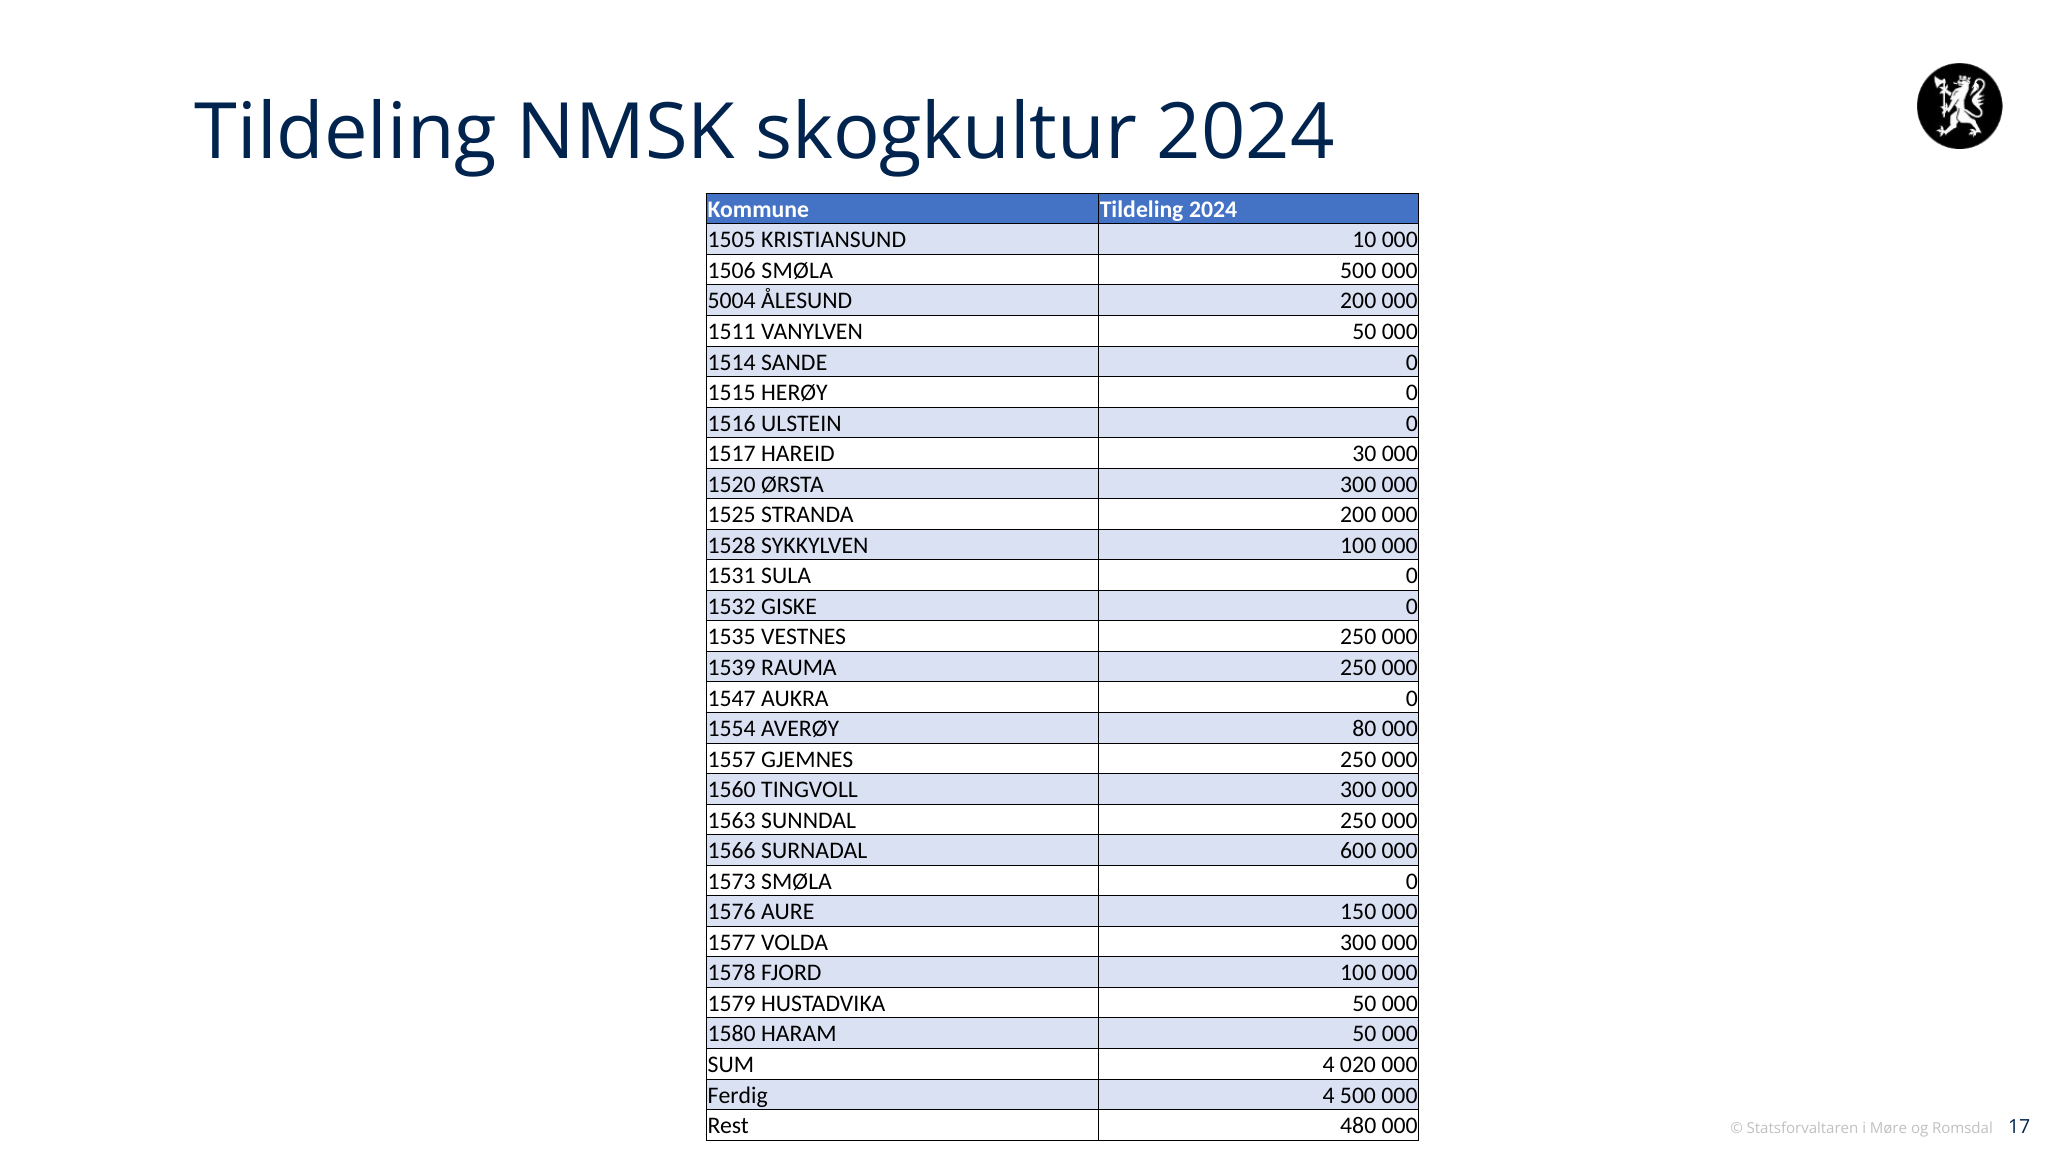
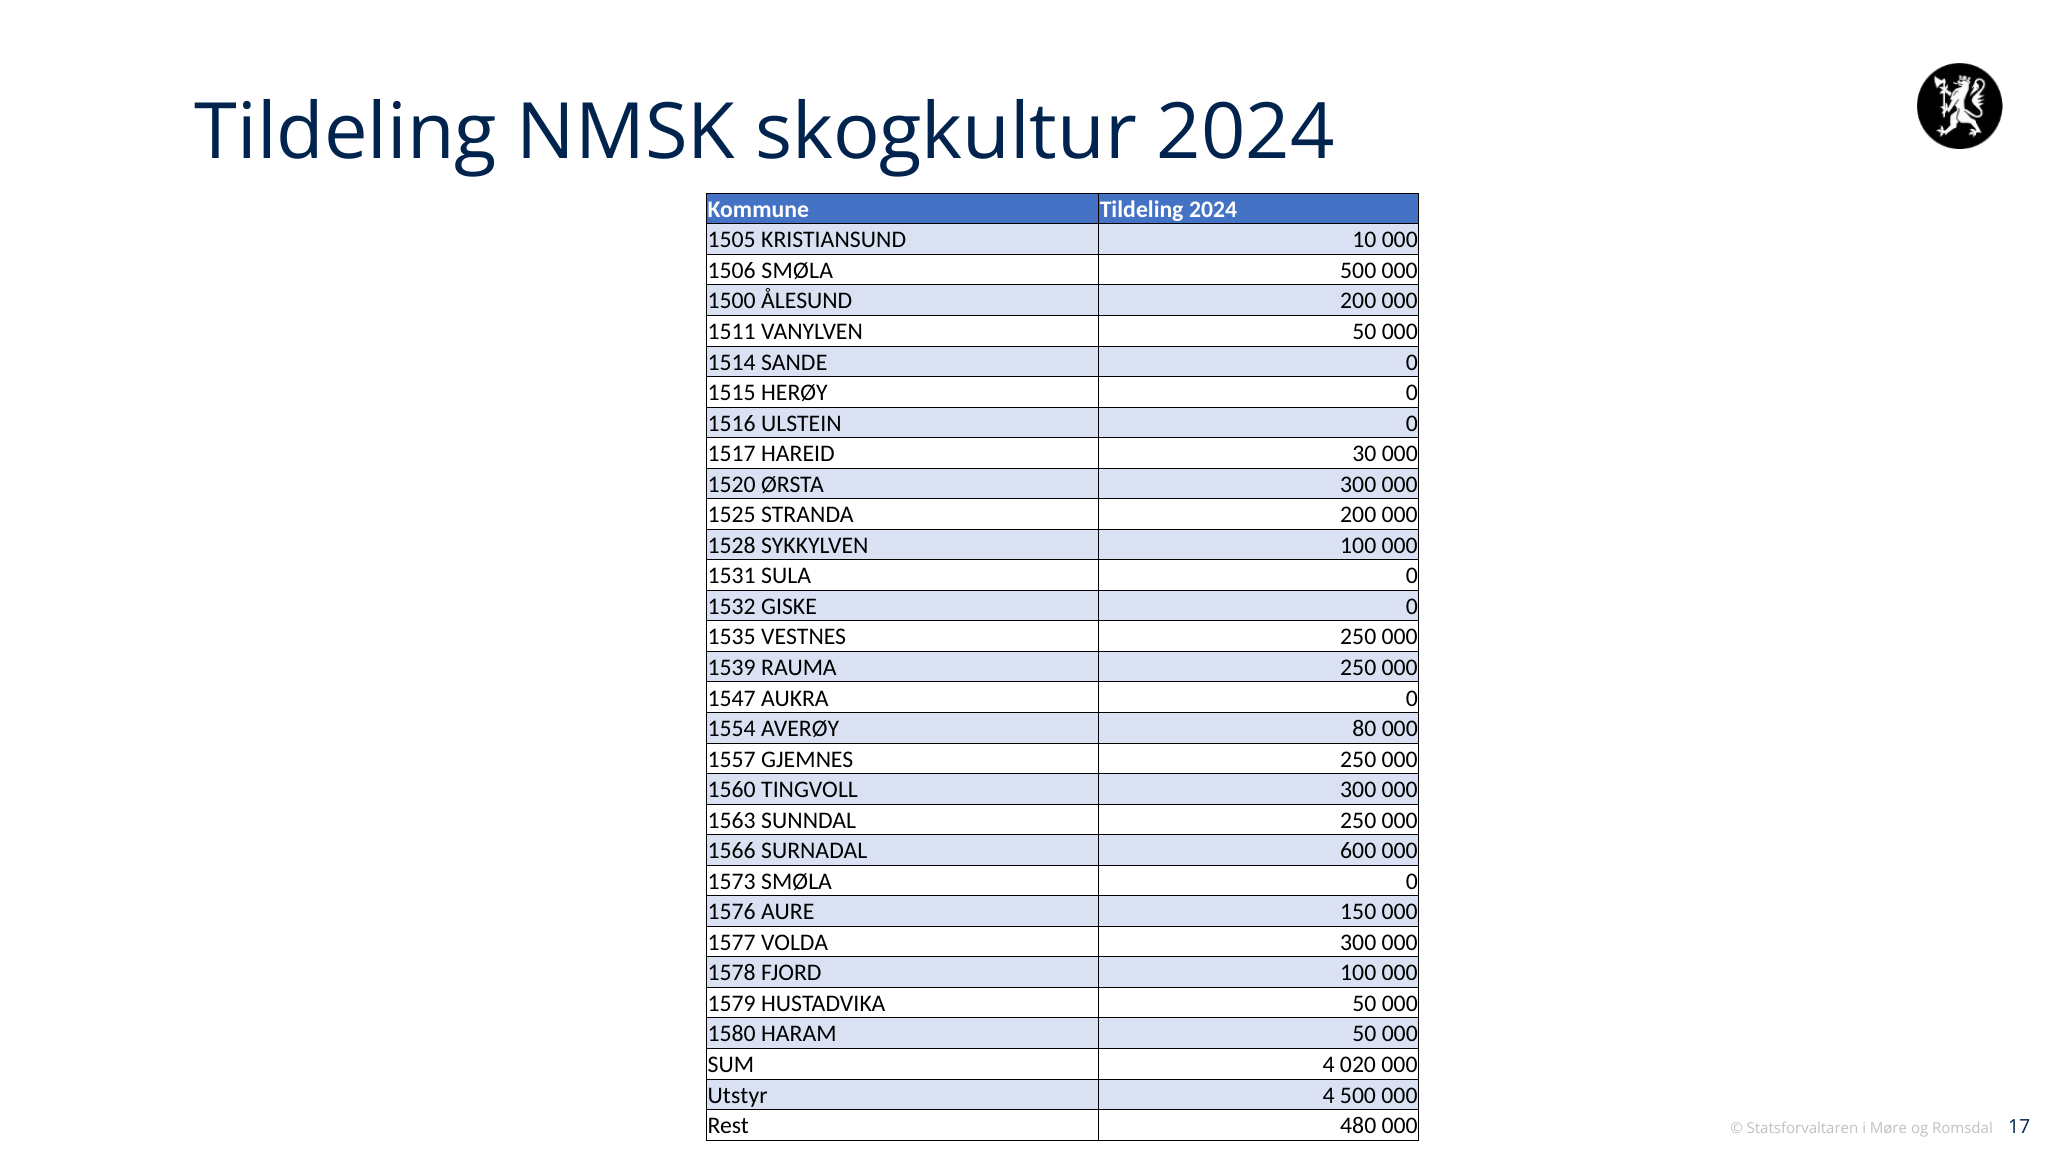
5004: 5004 -> 1500 (732, 301)
Ferdig: Ferdig -> Utstyr (738, 1095)
